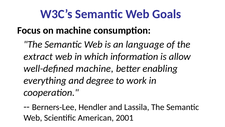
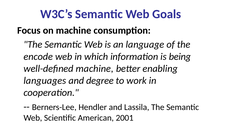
extract: extract -> encode (38, 56)
allow: allow -> being (180, 56)
everything: everything -> languages (45, 80)
